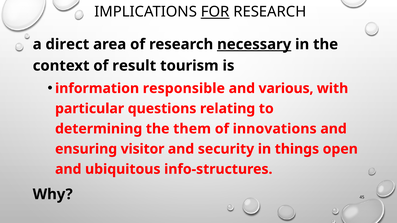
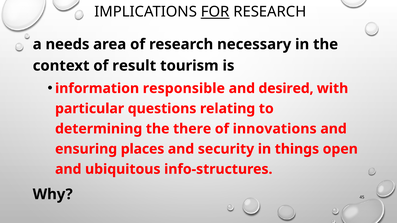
direct: direct -> needs (67, 44)
necessary underline: present -> none (254, 44)
various: various -> desired (286, 89)
them: them -> there (192, 129)
visitor: visitor -> places (143, 149)
